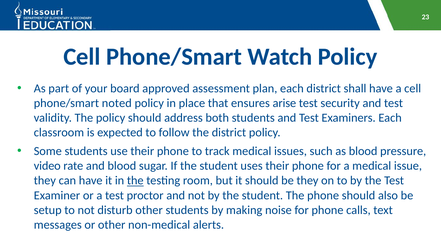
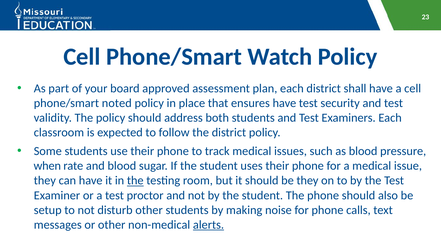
ensures arise: arise -> have (284, 103)
video: video -> when (47, 166)
alerts underline: none -> present (208, 225)
